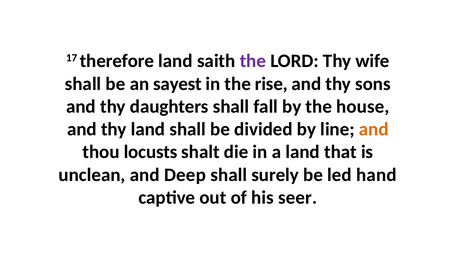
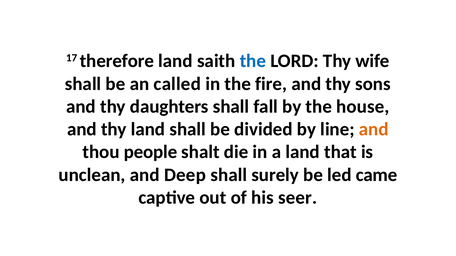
the colour: purple -> blue (253, 61)
sayest: sayest -> called (177, 84)
rise: rise -> fire (271, 84)
locusts: locusts -> people (151, 152)
hand: hand -> came (377, 175)
